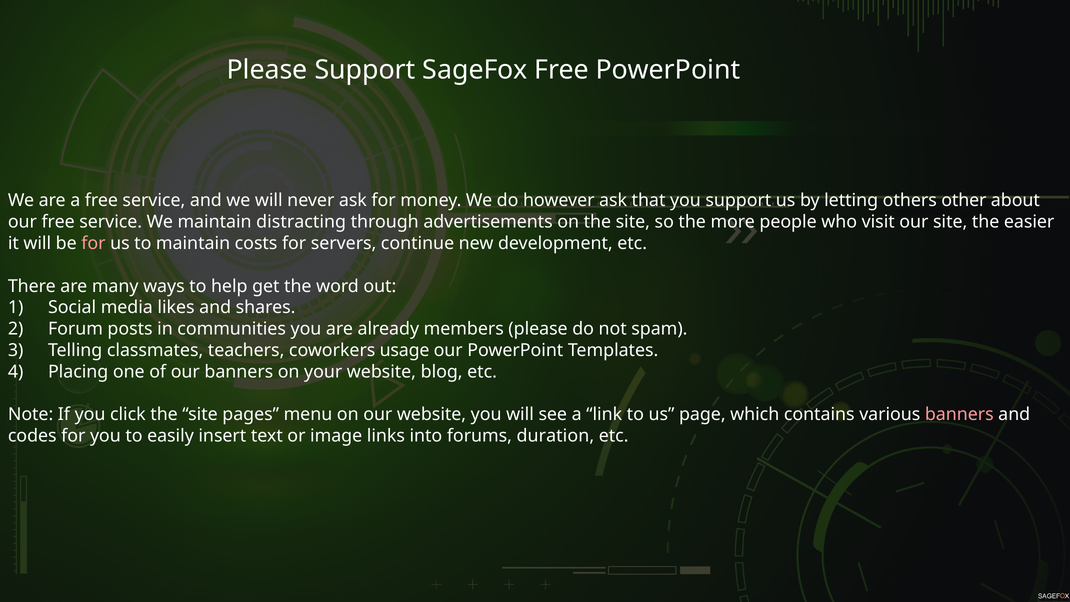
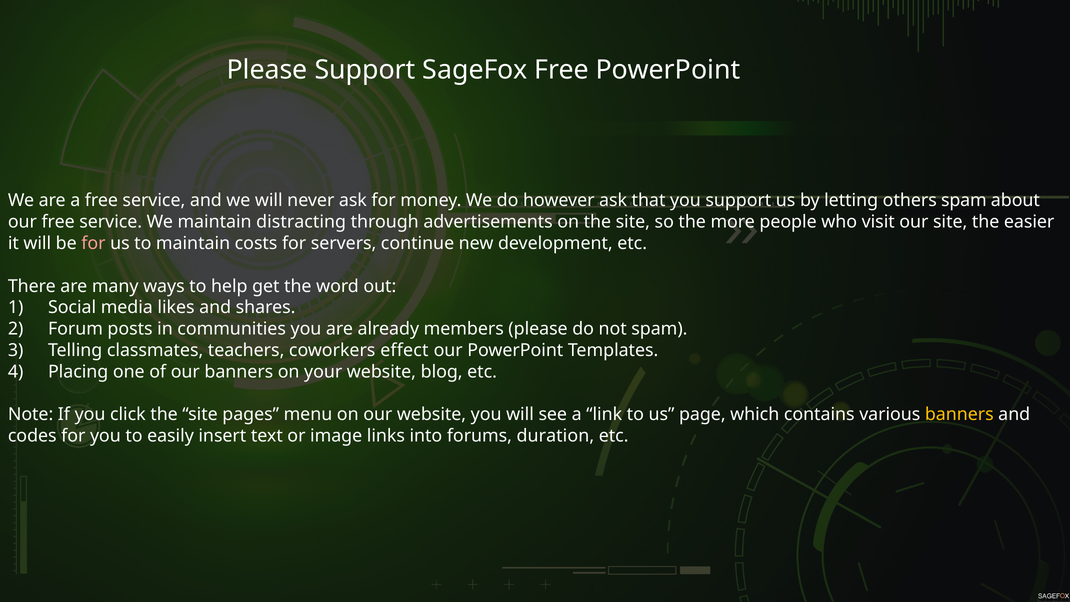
others other: other -> spam (964, 201)
usage: usage -> effect (404, 350)
banners colour: pink -> yellow (959, 414)
